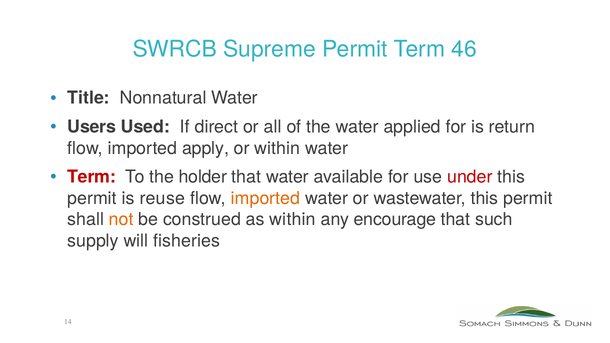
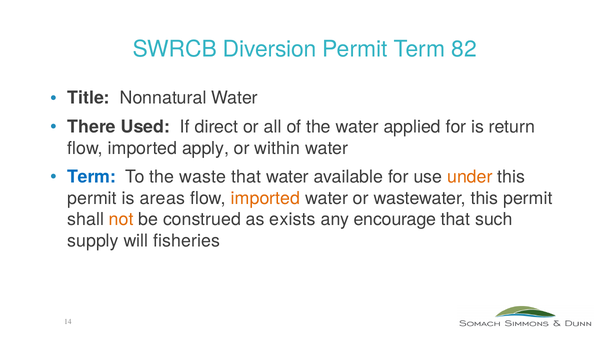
Supreme: Supreme -> Diversion (270, 49)
46: 46 -> 82 (464, 49)
Users: Users -> There (92, 127)
Term colour: red -> blue (92, 177)
holder: holder -> waste (203, 177)
under colour: red -> orange (470, 177)
reuse: reuse -> areas (162, 198)
as within: within -> exists (293, 220)
